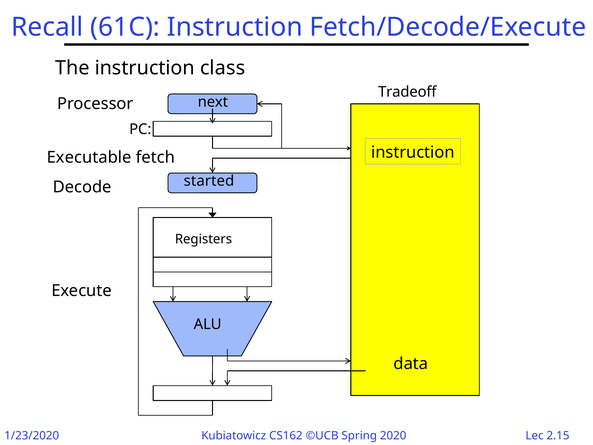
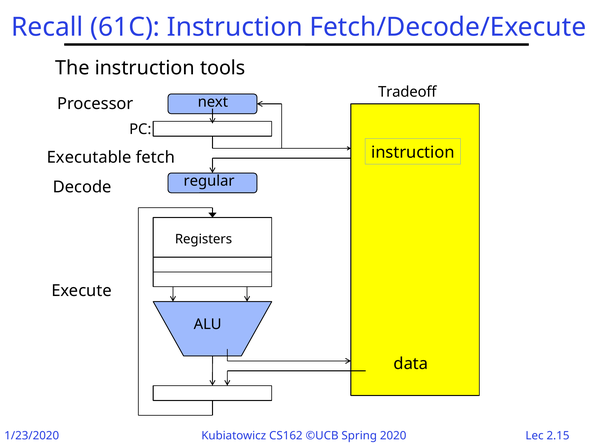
class: class -> tools (223, 68)
started: started -> regular (209, 181)
